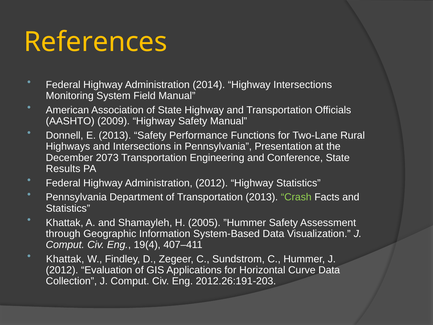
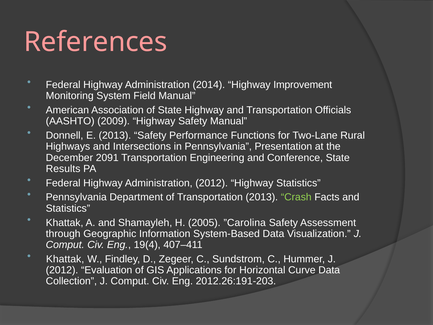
References colour: yellow -> pink (96, 42)
Highway Intersections: Intersections -> Improvement (303, 85)
2073: 2073 -> 2091 (107, 158)
”Hummer: ”Hummer -> ”Carolina (245, 222)
